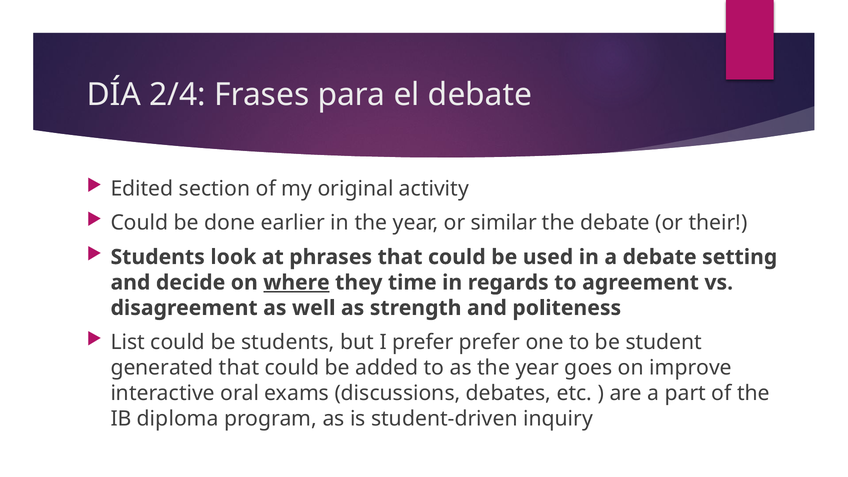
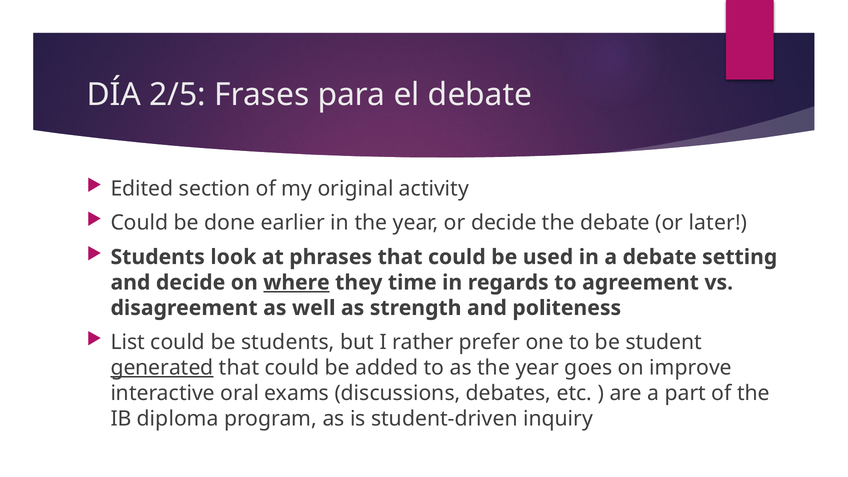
2/4: 2/4 -> 2/5 (178, 95)
or similar: similar -> decide (504, 223)
their: their -> later (718, 223)
I prefer: prefer -> rather (423, 342)
generated underline: none -> present (162, 368)
